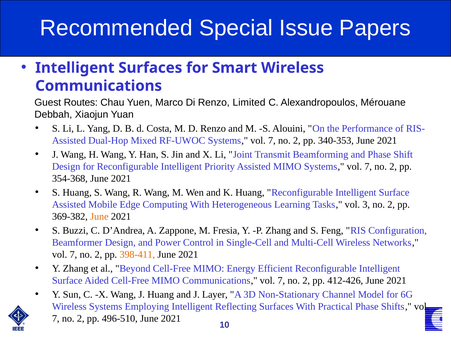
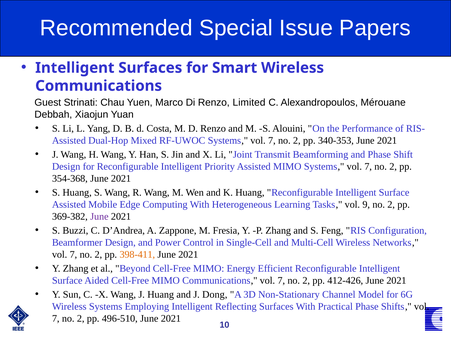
Routes: Routes -> Strinati (81, 102)
3: 3 -> 9 (366, 205)
June colour: orange -> purple (99, 217)
Layer: Layer -> Dong (215, 295)
